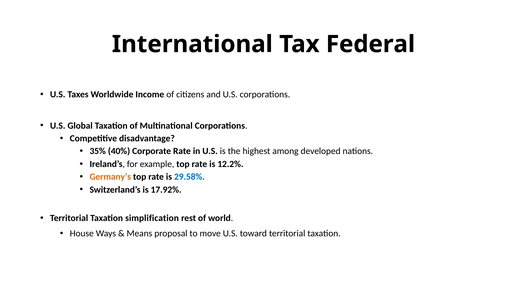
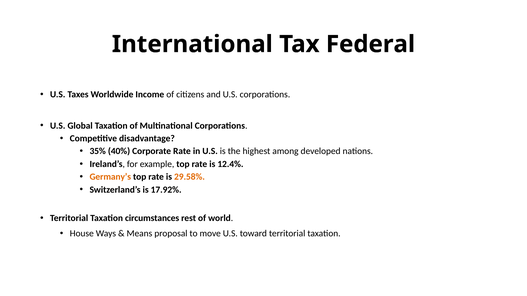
12.2%: 12.2% -> 12.4% (230, 164)
29.58% colour: blue -> orange (189, 177)
simplification: simplification -> circumstances (152, 218)
